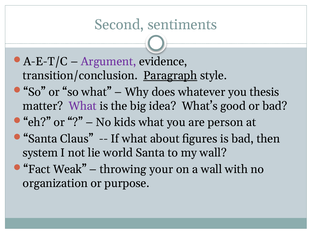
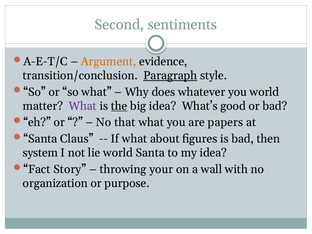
Argument colour: purple -> orange (109, 61)
you thesis: thesis -> world (264, 92)
the underline: none -> present (119, 106)
kids: kids -> that (125, 122)
person: person -> papers (225, 122)
my wall: wall -> idea (213, 153)
Weak: Weak -> Story (70, 169)
